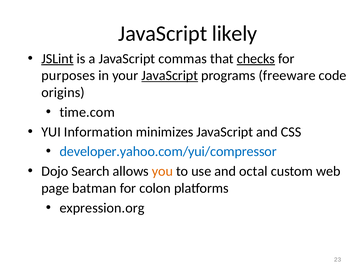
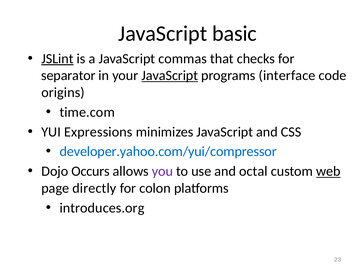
likely: likely -> basic (235, 34)
checks underline: present -> none (256, 59)
purposes: purposes -> separator (68, 76)
freeware: freeware -> interface (287, 76)
Information: Information -> Expressions (98, 132)
Search: Search -> Occurs (91, 171)
you colour: orange -> purple (162, 171)
web underline: none -> present (328, 171)
batman: batman -> directly (94, 188)
expression.org: expression.org -> introduces.org (102, 208)
